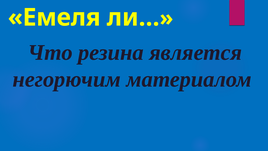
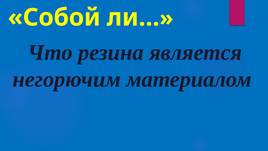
Емеля: Емеля -> Собой (54, 17)
